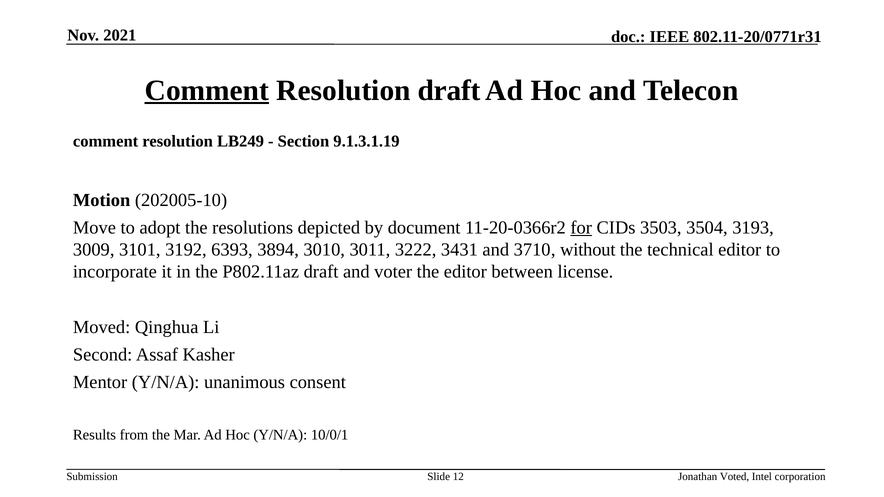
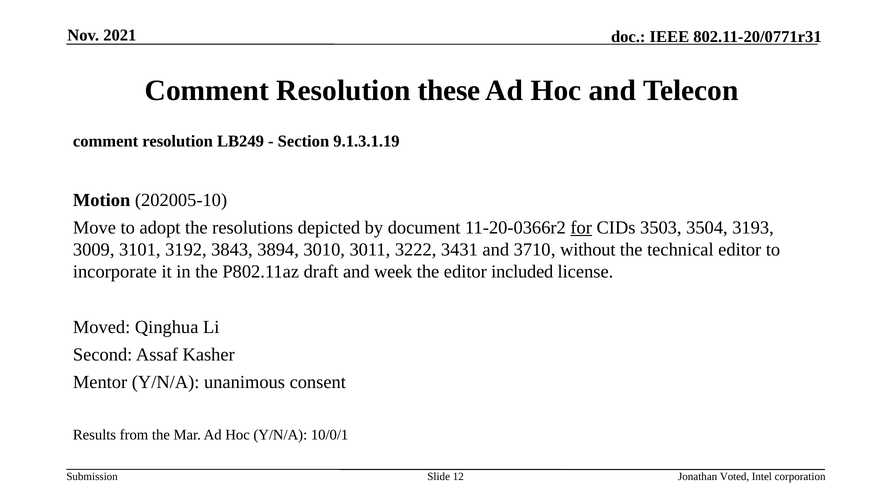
Comment underline: present -> none (207, 90)
Resolution draft: draft -> these (449, 90)
6393: 6393 -> 3843 (232, 250)
voter: voter -> week (393, 272)
between: between -> included (522, 272)
